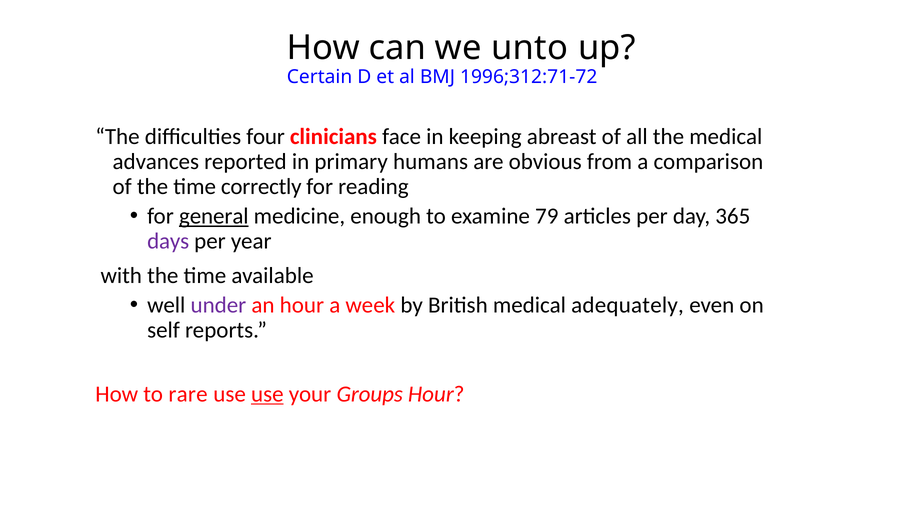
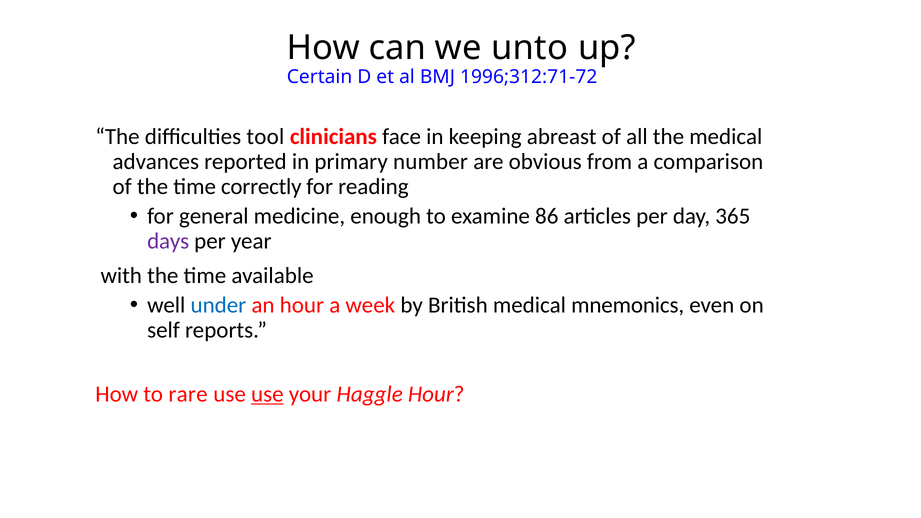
four: four -> tool (265, 137)
humans: humans -> number (430, 162)
general underline: present -> none (214, 216)
79: 79 -> 86 (547, 216)
under colour: purple -> blue (218, 305)
adequately: adequately -> mnemonics (628, 305)
Groups: Groups -> Haggle (370, 394)
